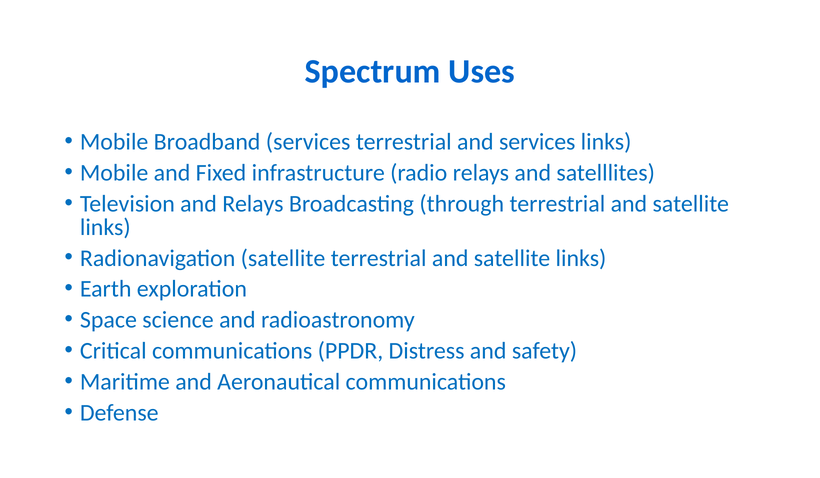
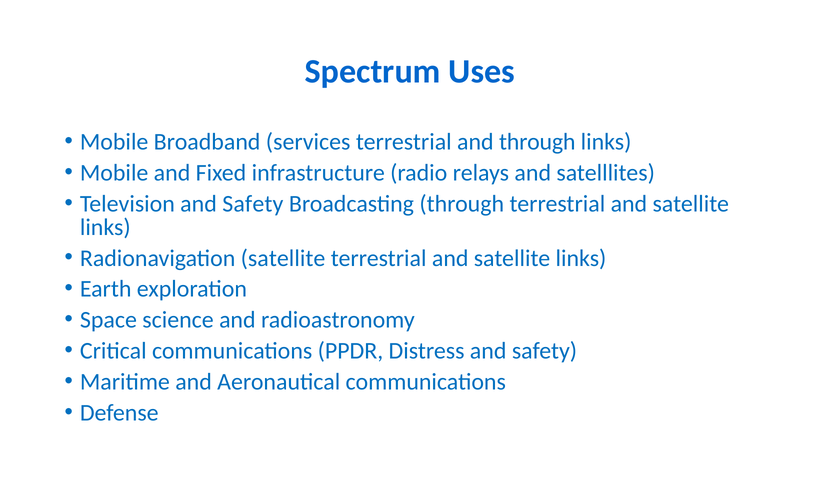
and services: services -> through (537, 142)
Television and Relays: Relays -> Safety (253, 204)
